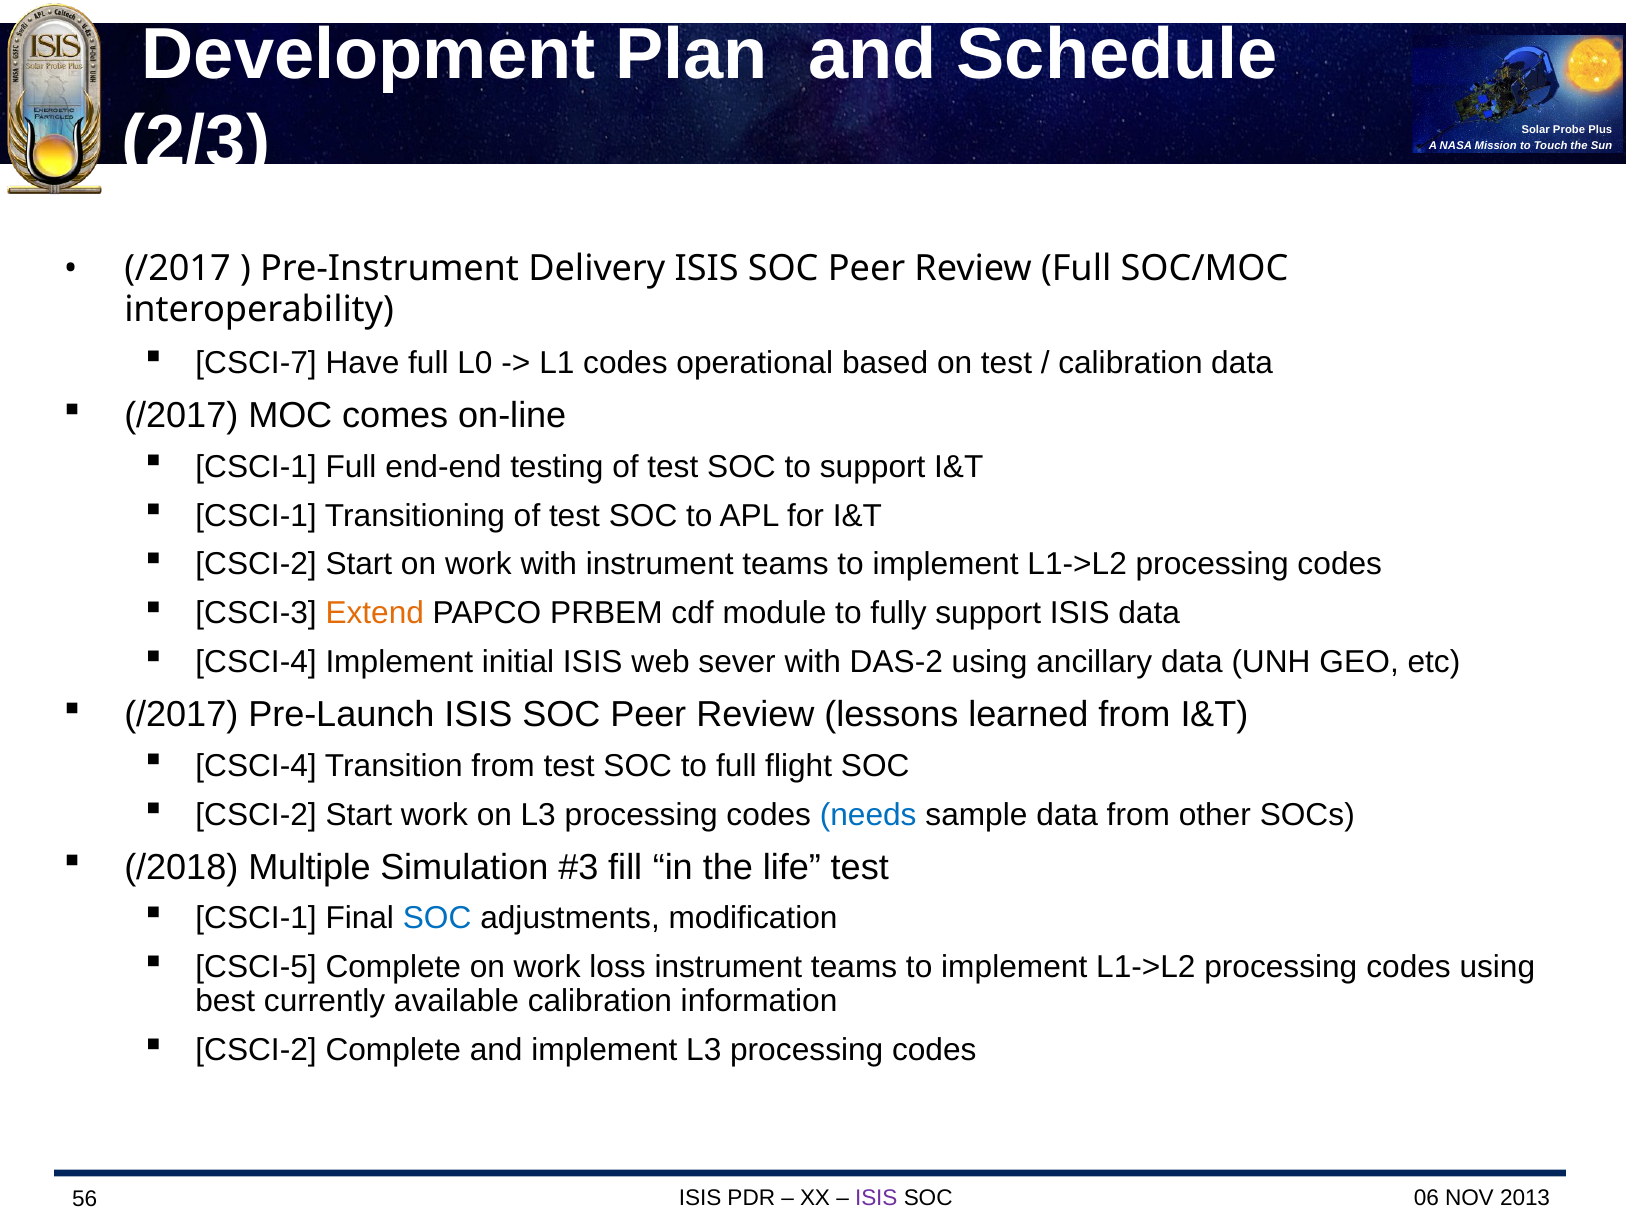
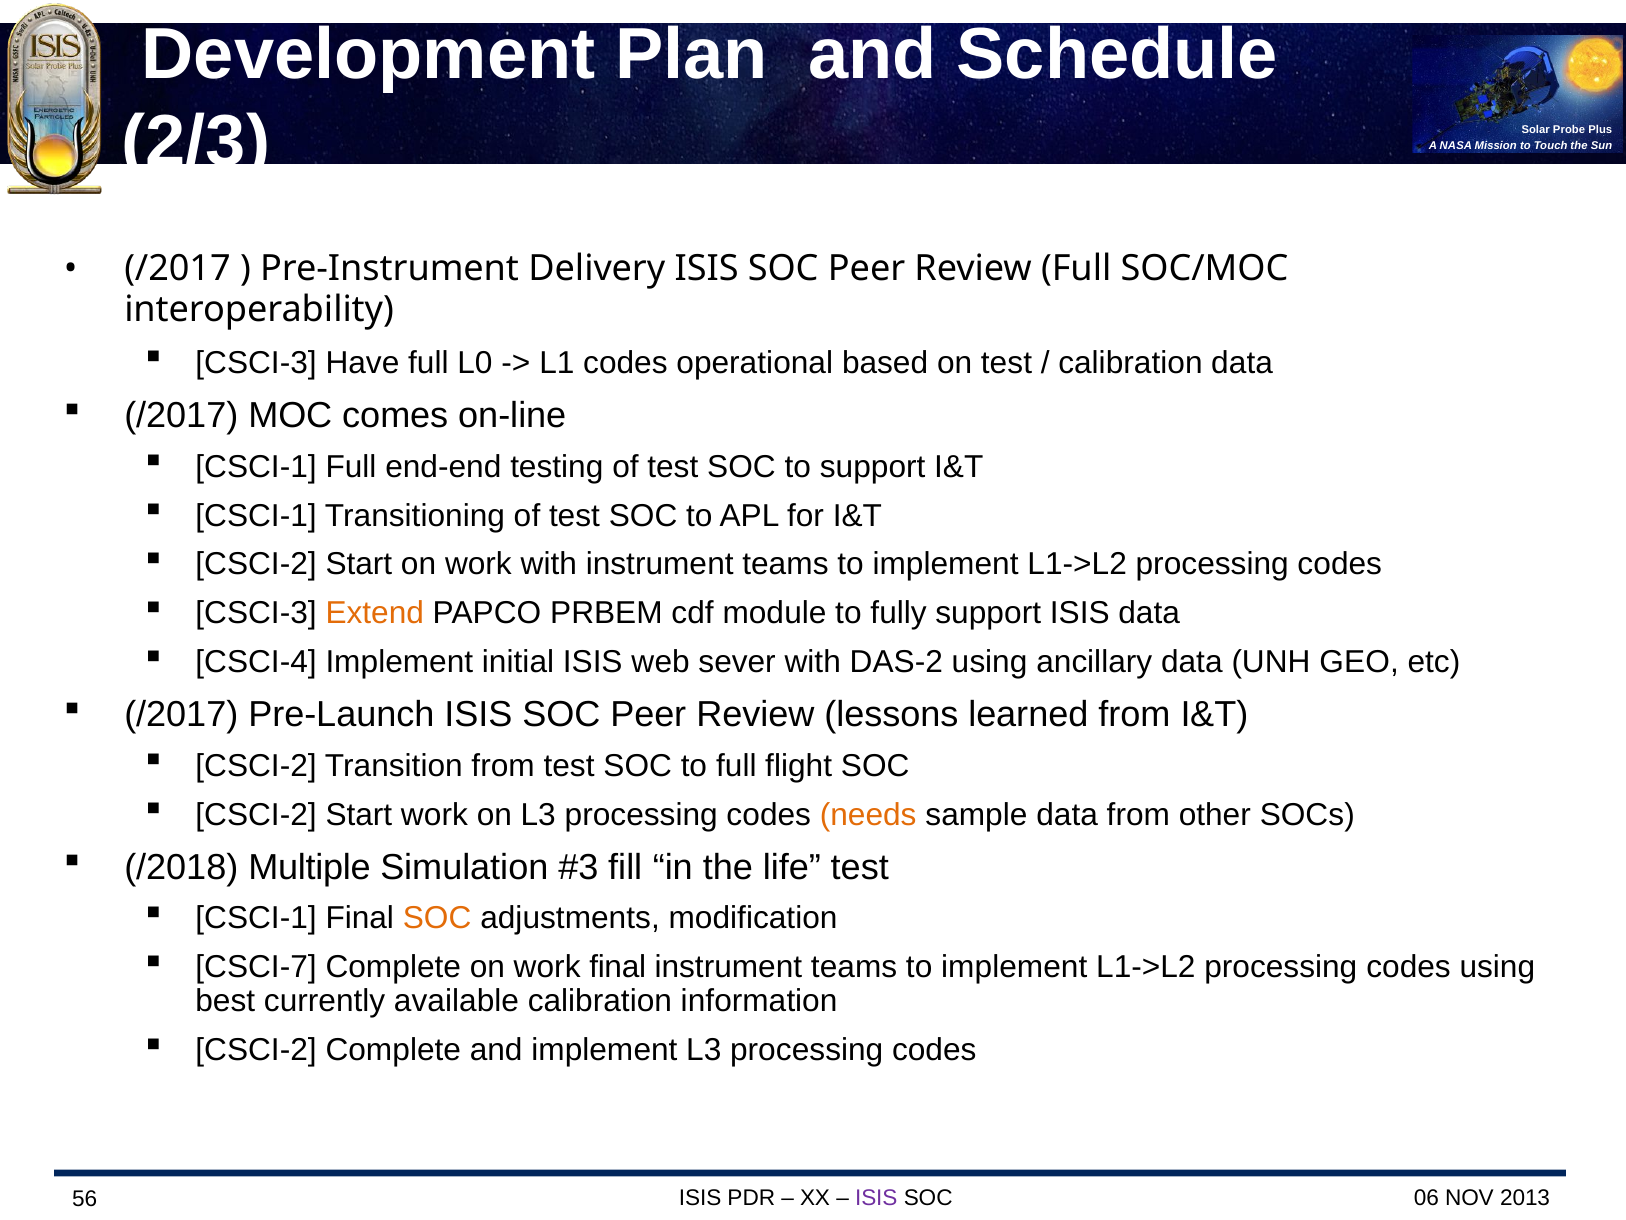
CSCI-7: CSCI-7 -> CSCI-3 (256, 363)
CSCI-4: CSCI-4 -> CSCI-2 (256, 766)
needs colour: blue -> orange (868, 814)
SOC colour: blue -> orange (437, 918)
CSCI-5: CSCI-5 -> CSCI-7 (256, 967)
work loss: loss -> final (618, 967)
